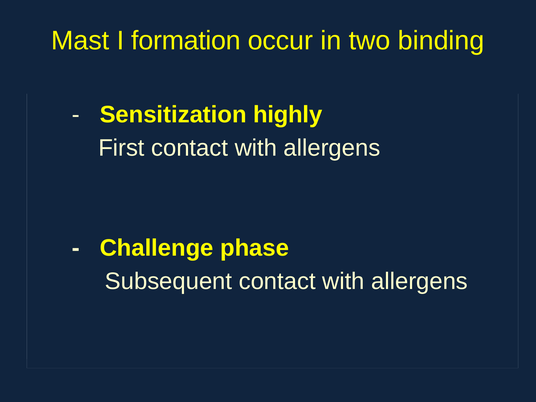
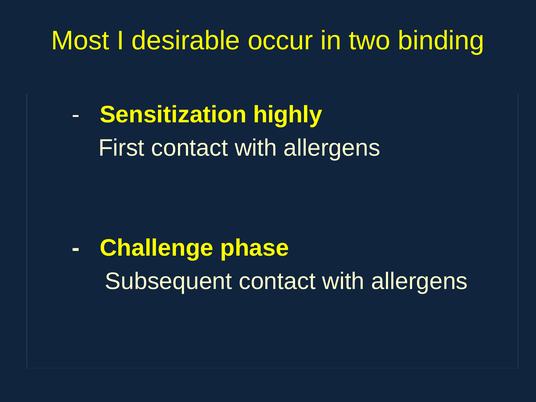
Mast: Mast -> Most (80, 41)
formation: formation -> desirable (186, 41)
